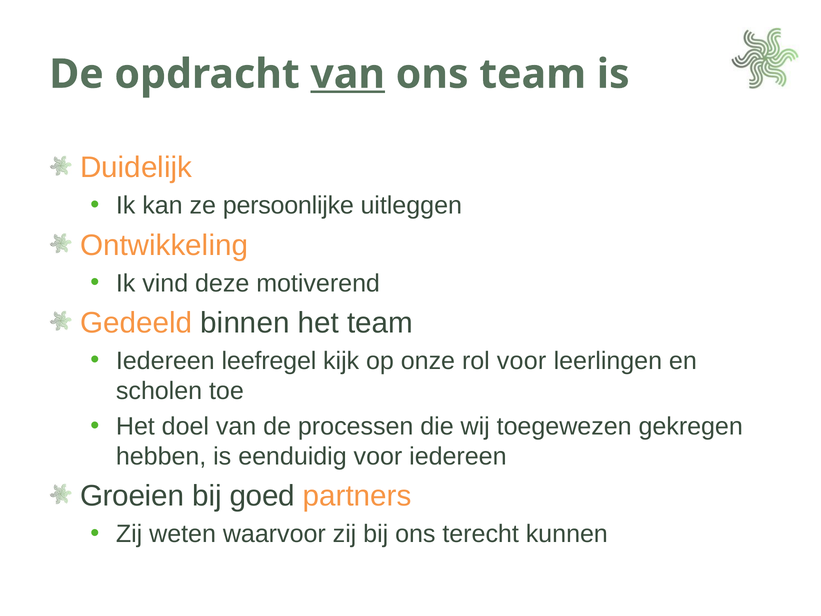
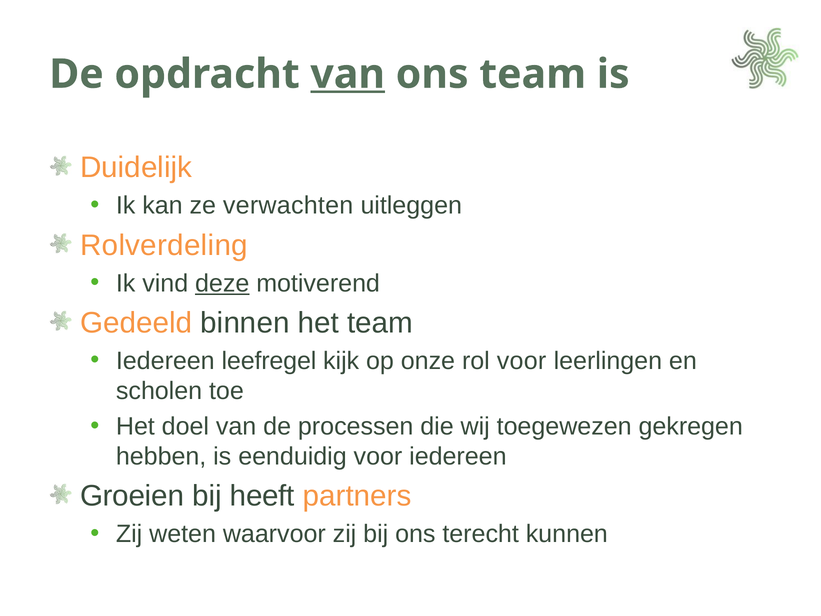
persoonlijke: persoonlijke -> verwachten (288, 206)
Ontwikkeling: Ontwikkeling -> Rolverdeling (164, 245)
deze underline: none -> present (222, 283)
goed: goed -> heeft (262, 496)
